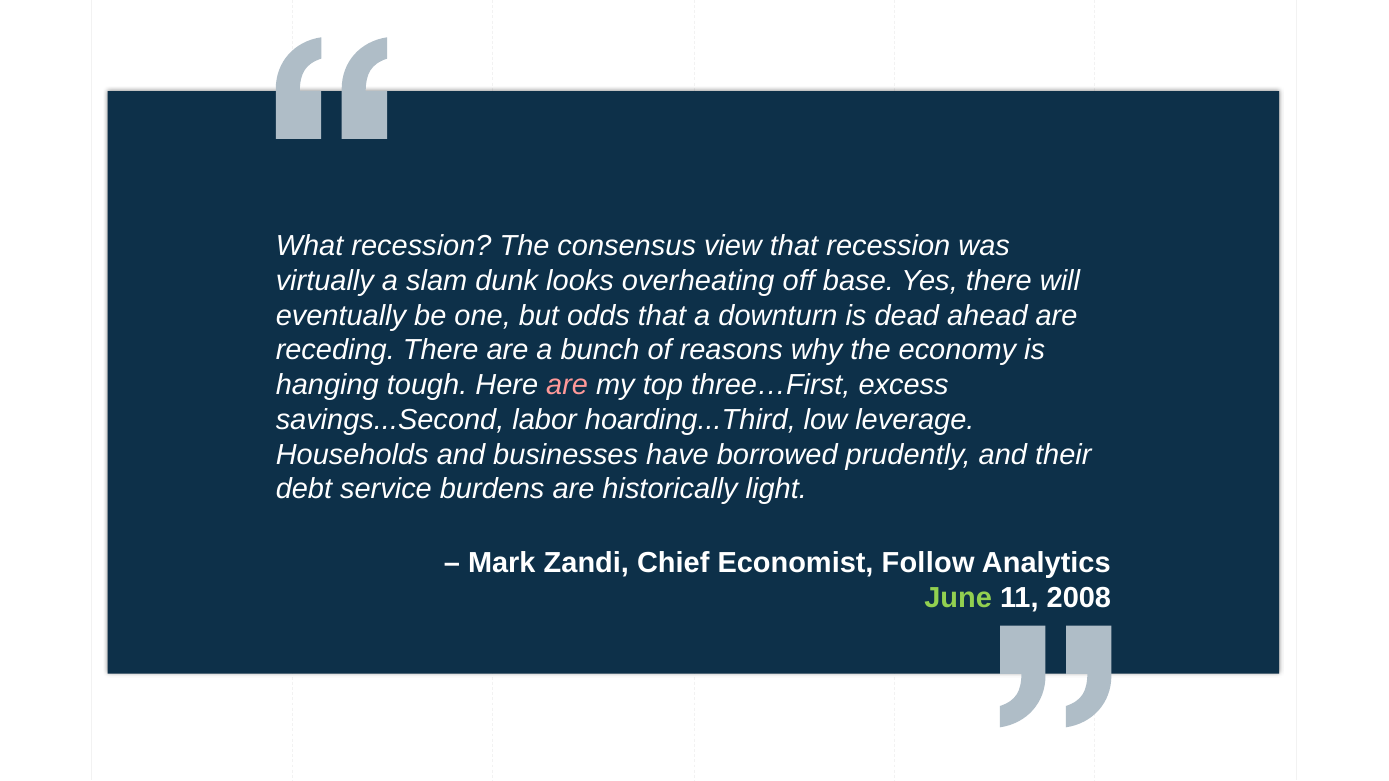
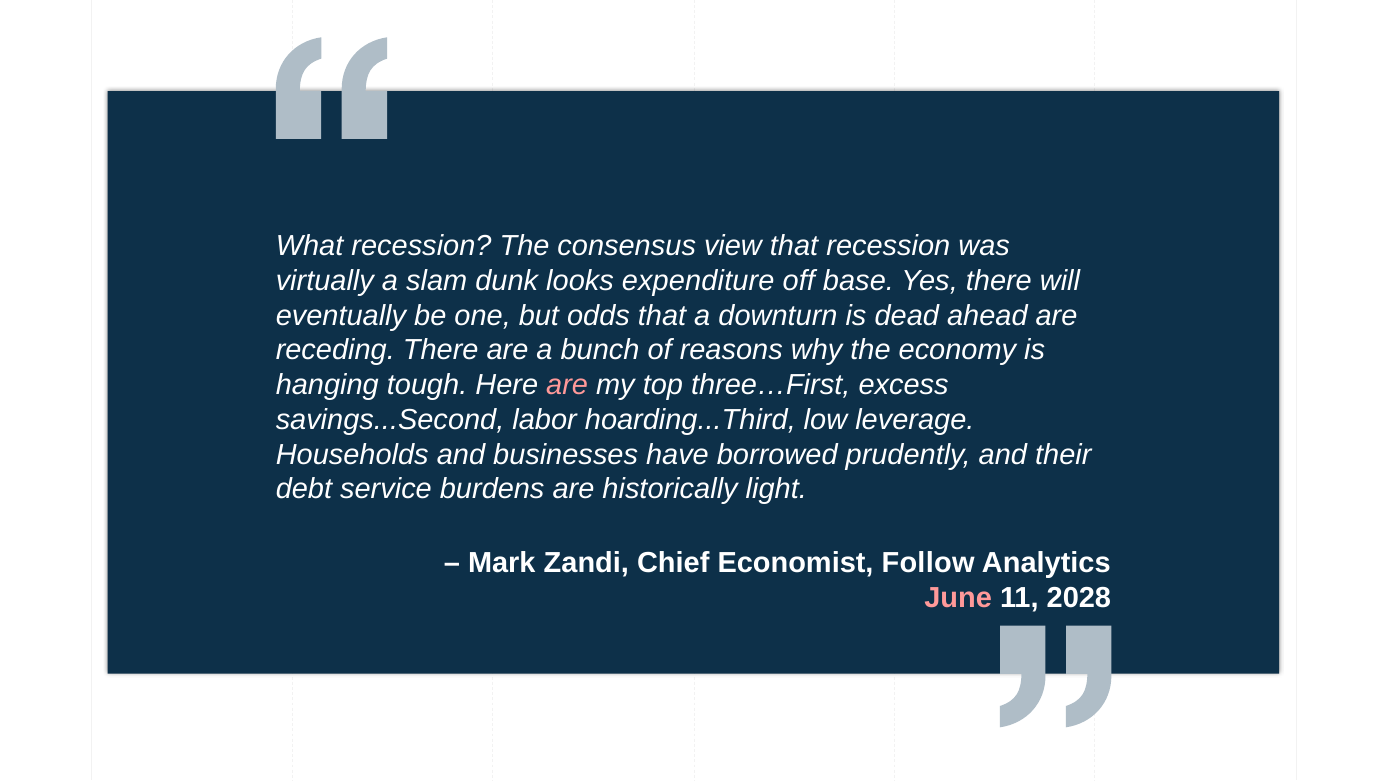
overheating: overheating -> expenditure (698, 281)
June colour: light green -> pink (958, 598)
2008: 2008 -> 2028 (1079, 598)
